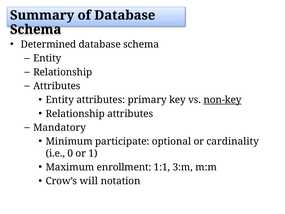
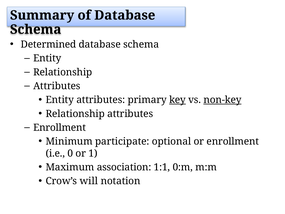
key underline: none -> present (178, 100)
Mandatory: Mandatory -> Enrollment (60, 127)
or cardinality: cardinality -> enrollment (233, 141)
enrollment: enrollment -> association (124, 167)
3:m: 3:m -> 0:m (183, 167)
